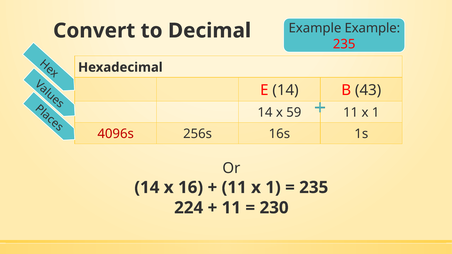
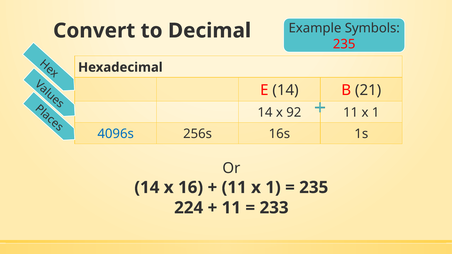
Example Example: Example -> Symbols (372, 28)
43: 43 -> 21 (368, 90)
59: 59 -> 92 (294, 113)
4096s colour: red -> blue (116, 134)
230: 230 -> 233 (274, 208)
